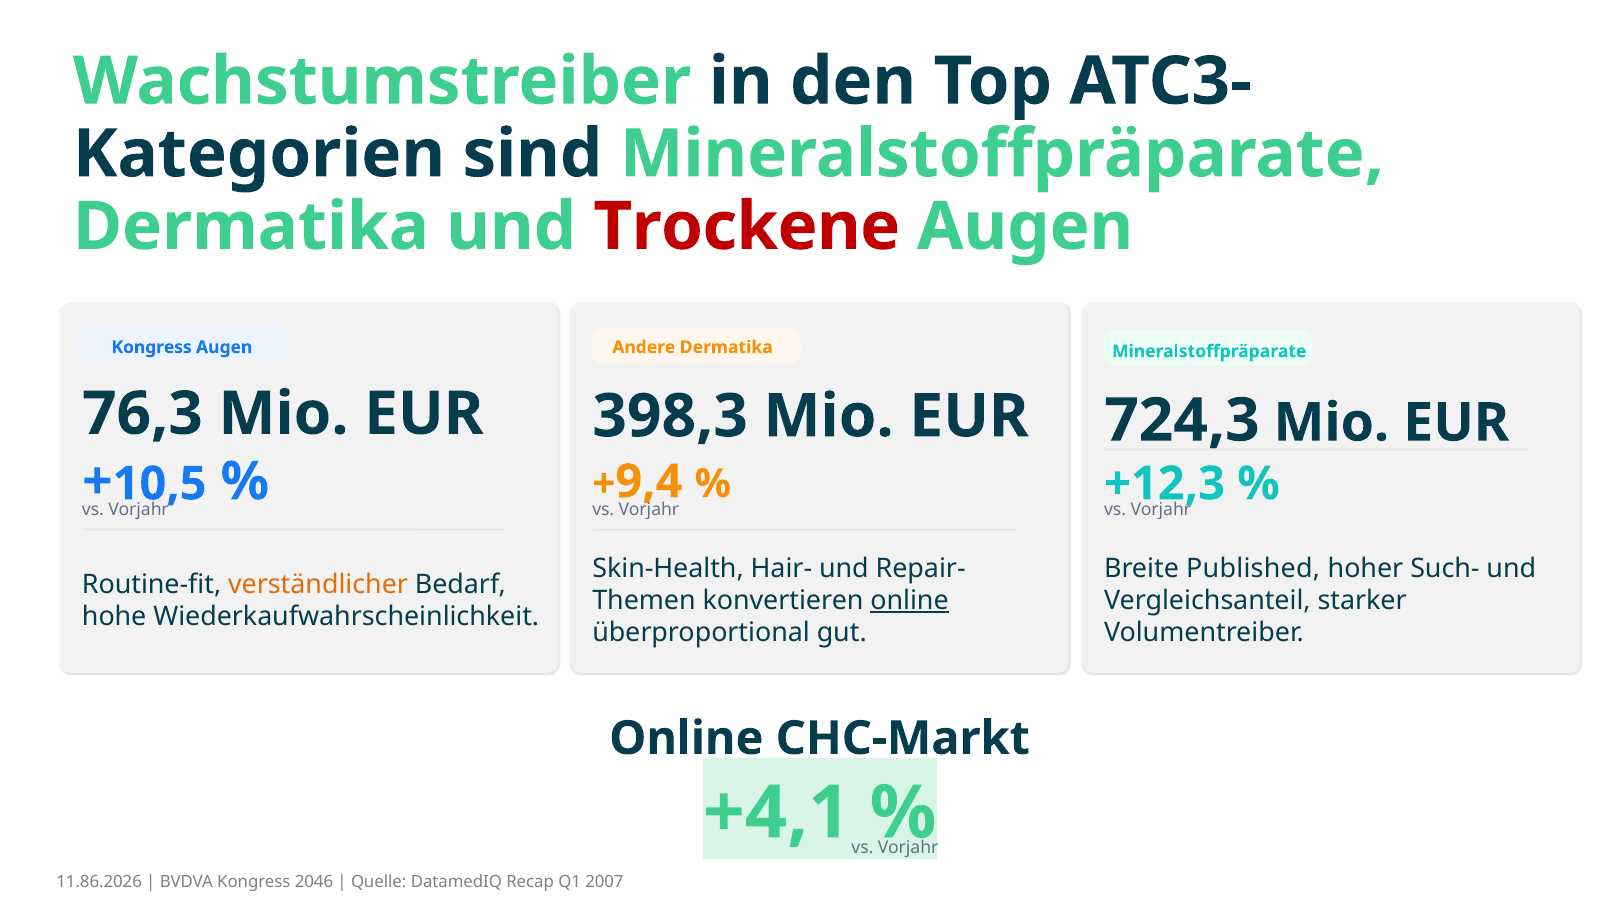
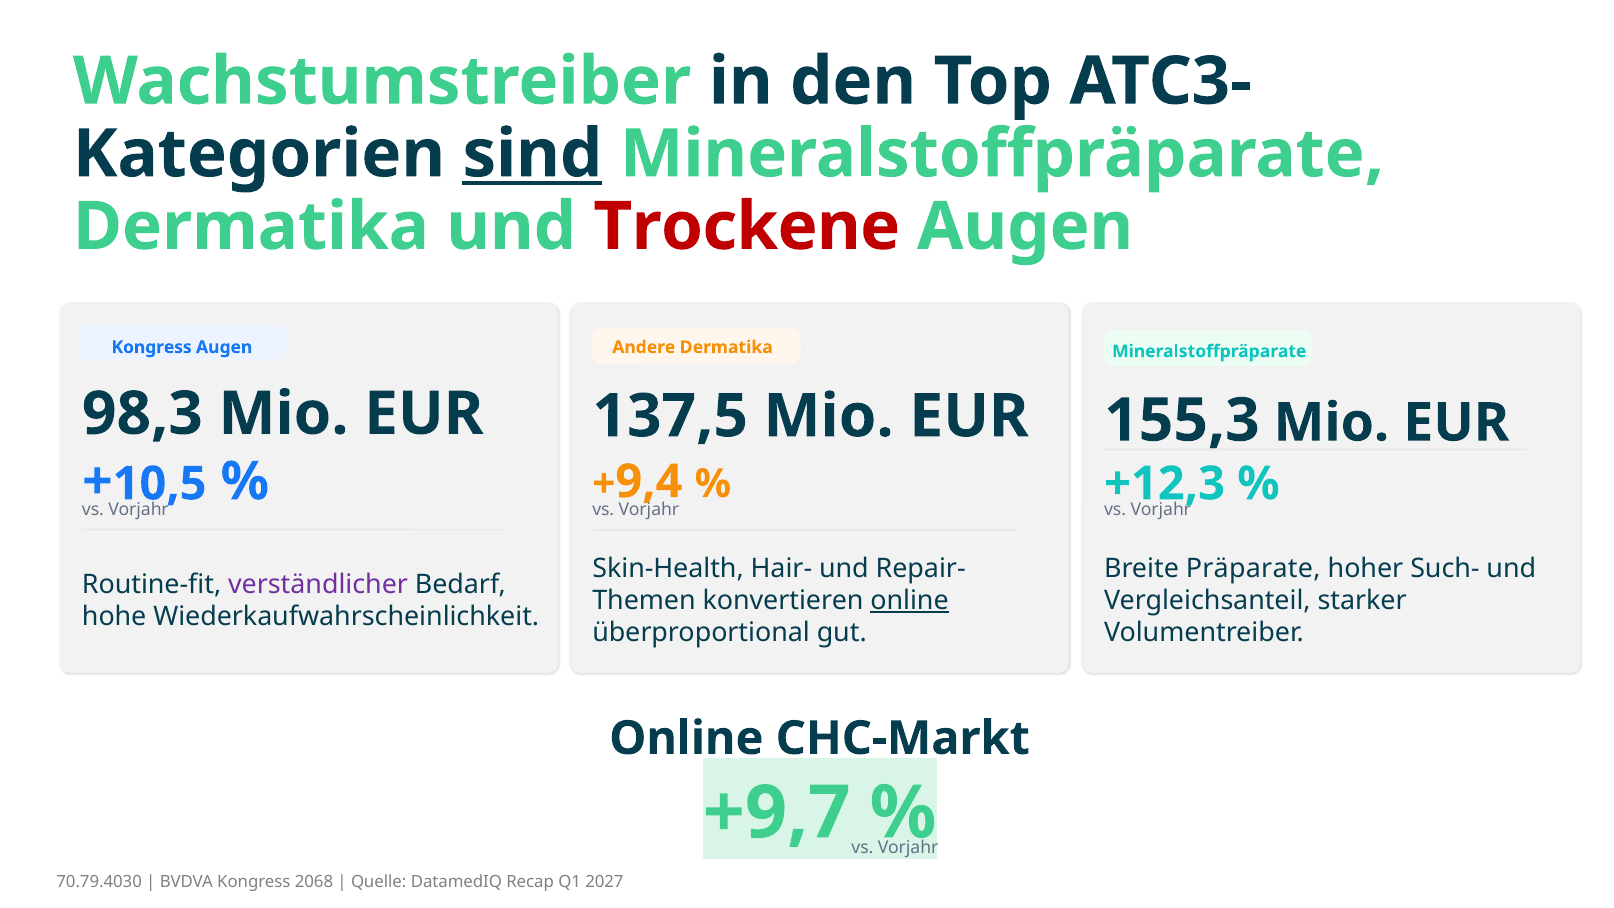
sind underline: none -> present (532, 154)
76,3: 76,3 -> 98,3 (142, 414)
398,3: 398,3 -> 137,5 (670, 416)
724,3: 724,3 -> 155,3 (1182, 421)
Published: Published -> Präparate (1253, 568)
verständlicher colour: orange -> purple (318, 584)
+4,1: +4,1 -> +9,7 (777, 813)
11.86.2026: 11.86.2026 -> 70.79.4030 (99, 882)
2046: 2046 -> 2068 (314, 882)
2007: 2007 -> 2027 (604, 882)
